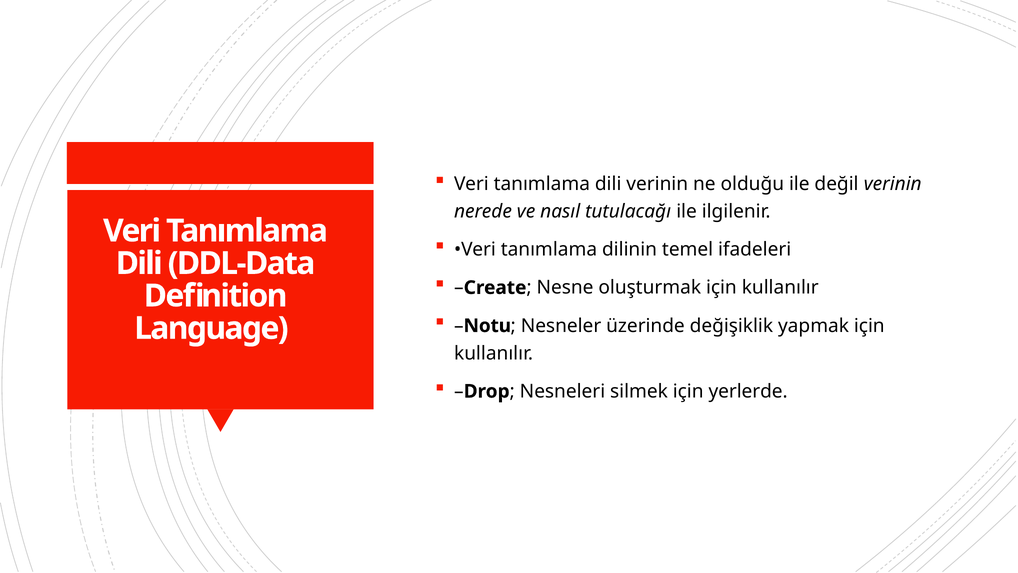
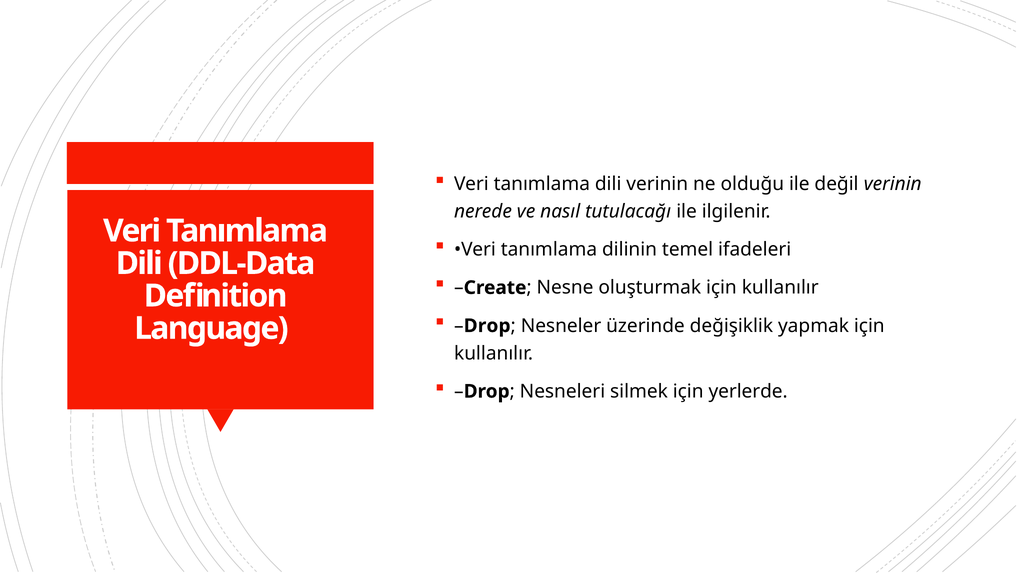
Notu: Notu -> Drop (487, 326)
